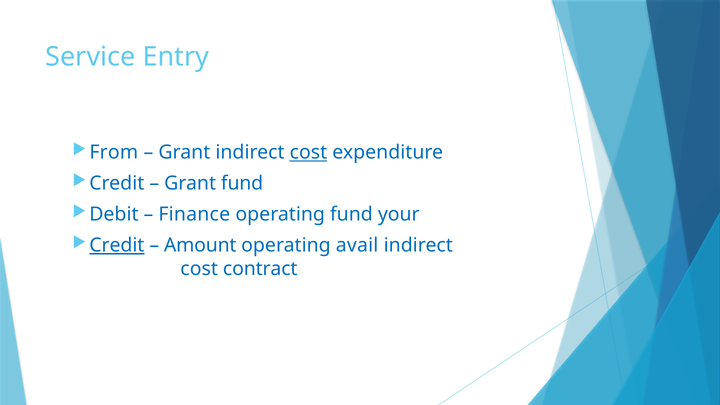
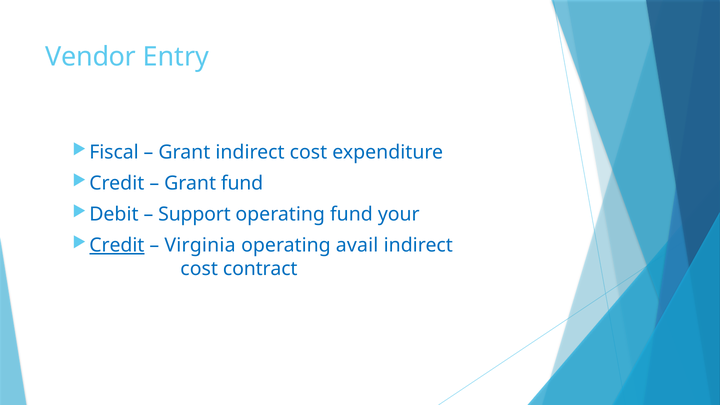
Service: Service -> Vendor (91, 57)
From: From -> Fiscal (114, 153)
cost underline: present -> none (308, 153)
Finance: Finance -> Support (194, 214)
Amount: Amount -> Virginia (200, 245)
